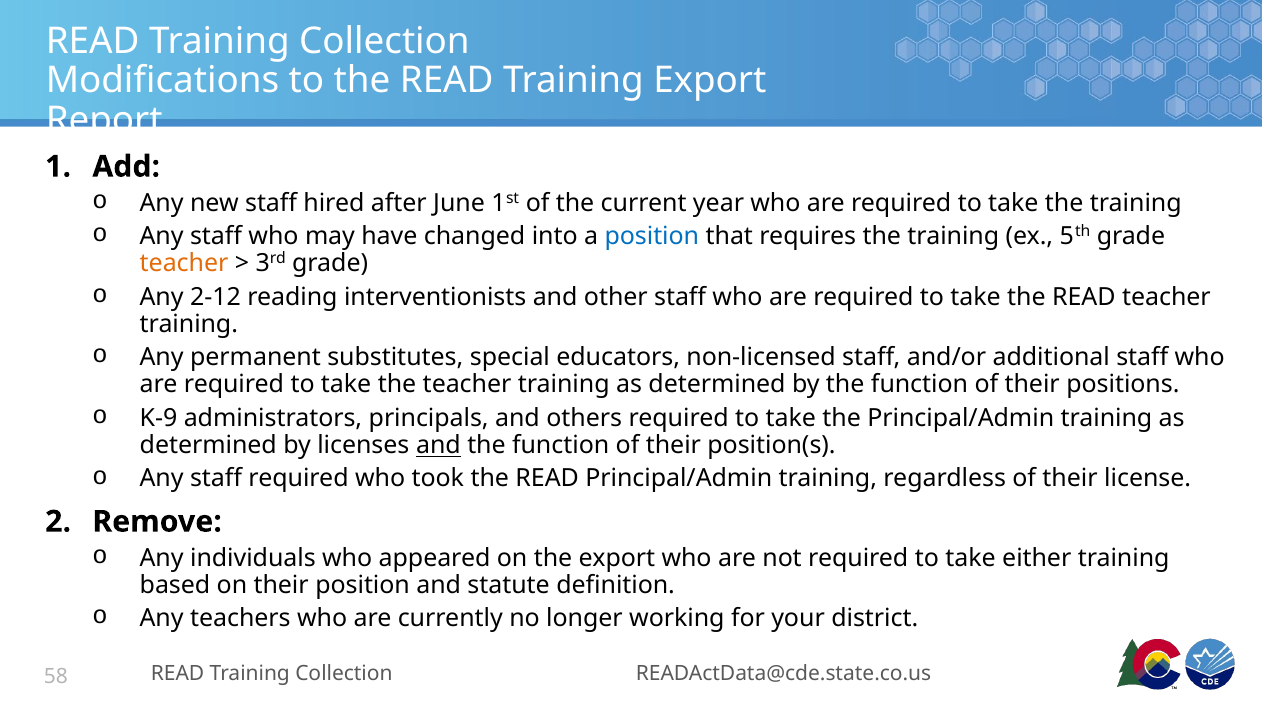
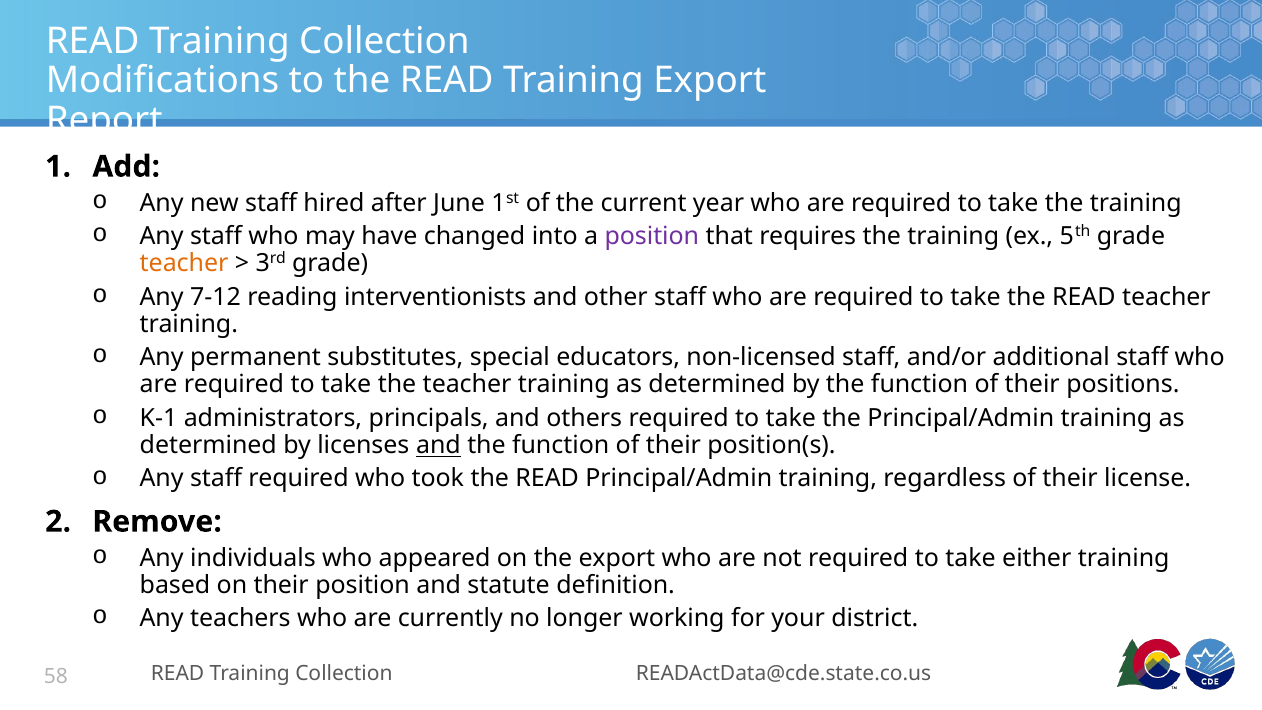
position colour: blue -> purple (652, 237)
2-12: 2-12 -> 7-12 (216, 297)
K-9: K-9 -> K-1 (159, 418)
